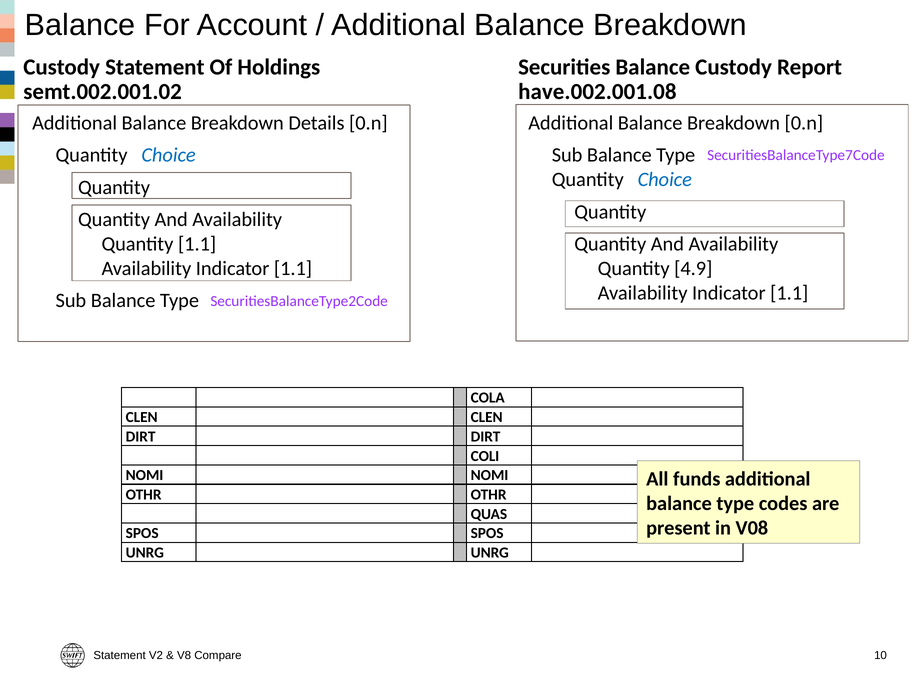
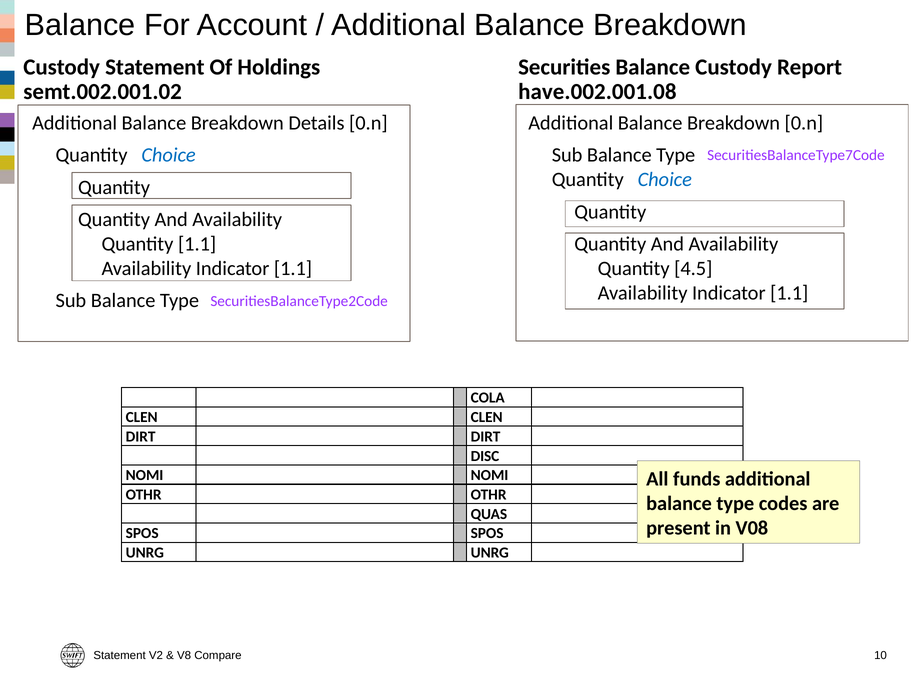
4.9: 4.9 -> 4.5 (693, 269)
COLI: COLI -> DISC (485, 456)
